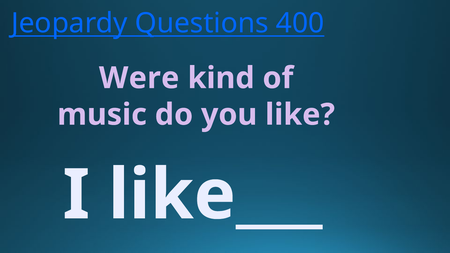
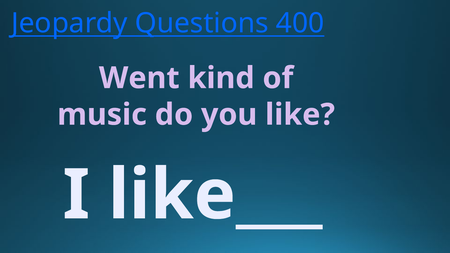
Were: Were -> Went (139, 78)
